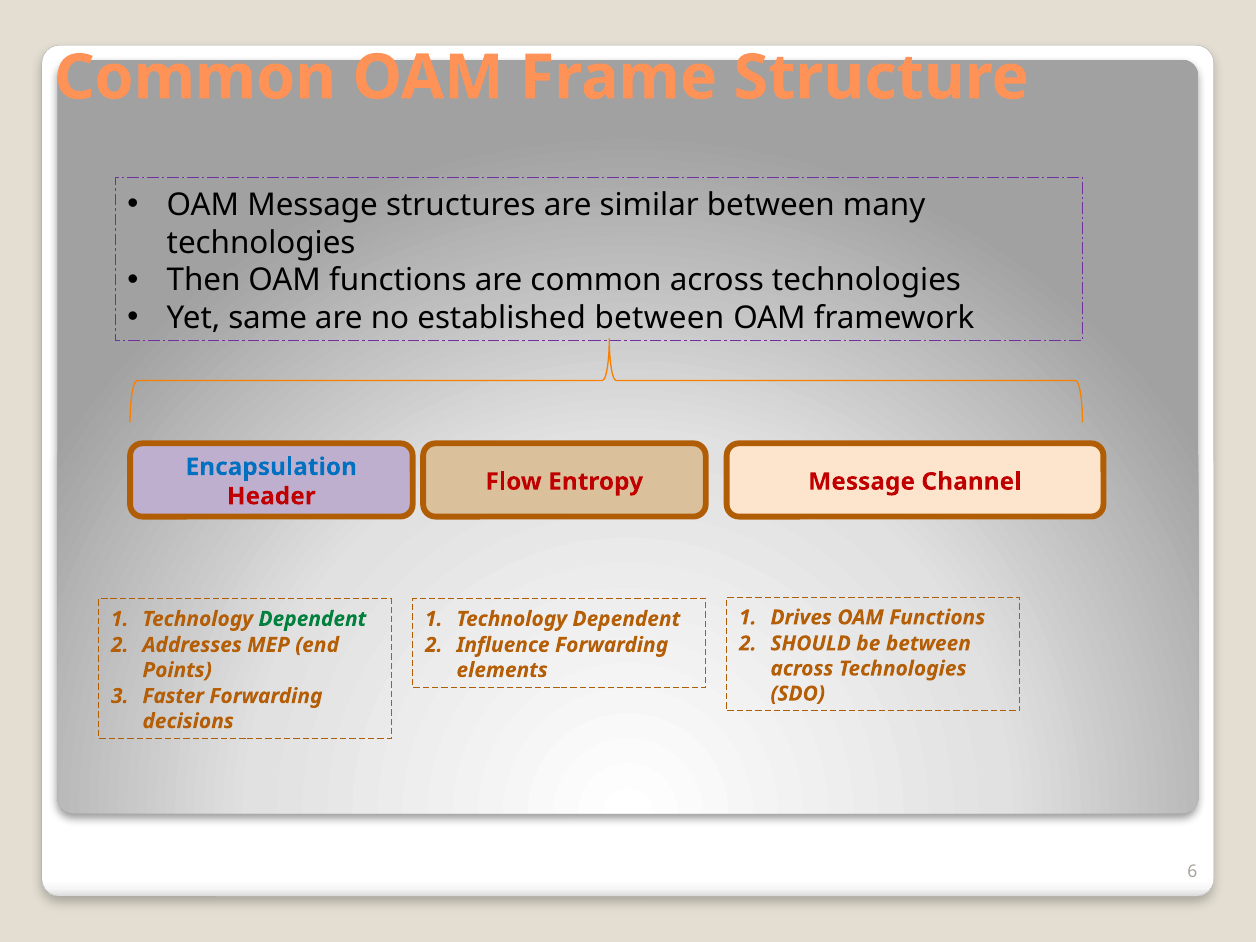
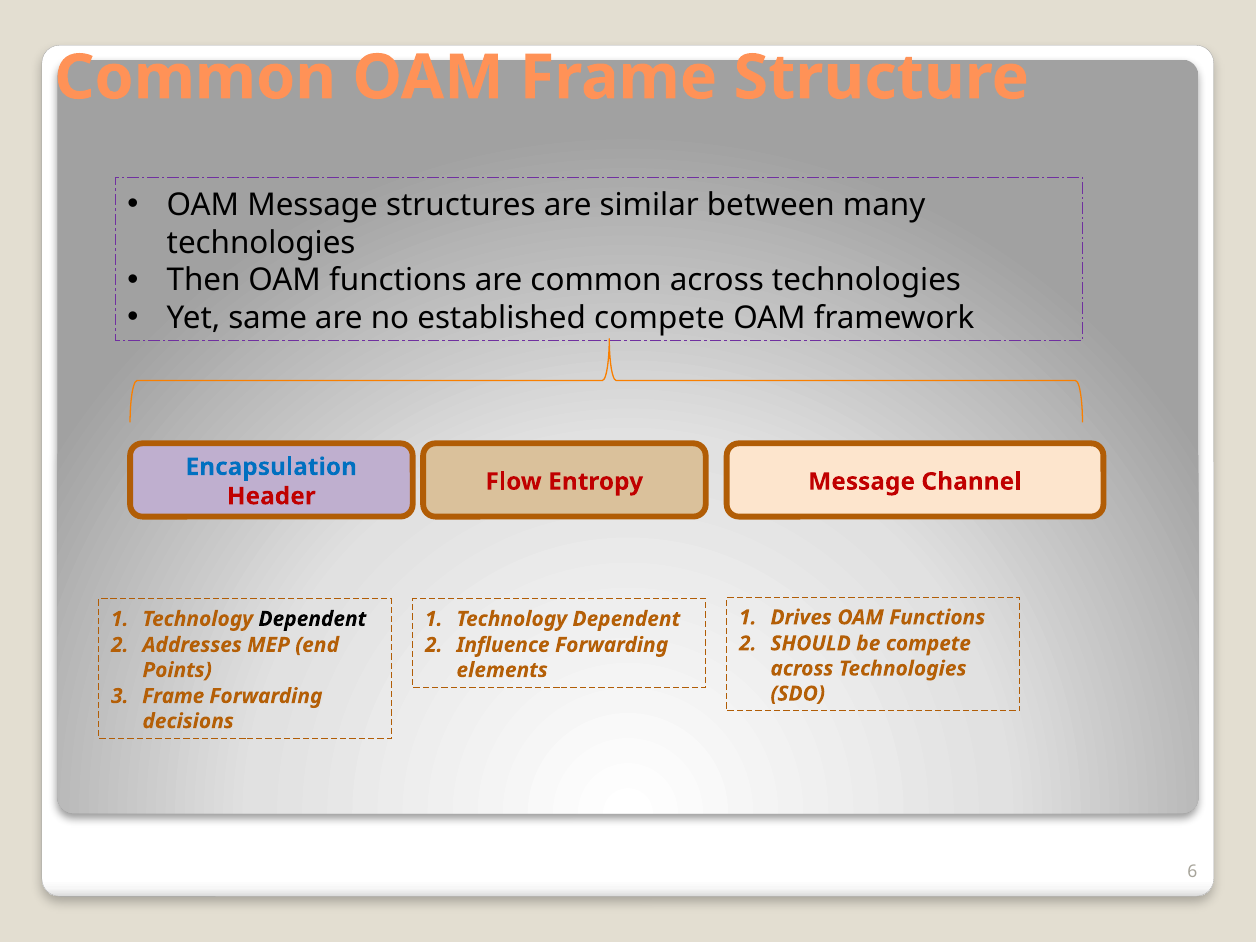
established between: between -> compete (659, 318)
Dependent colour: green -> black (312, 619)
be between: between -> compete (928, 643)
Faster: Faster -> Frame (173, 696)
